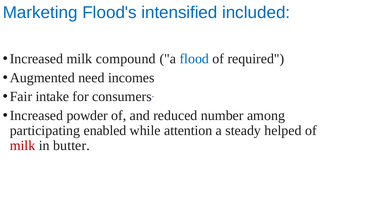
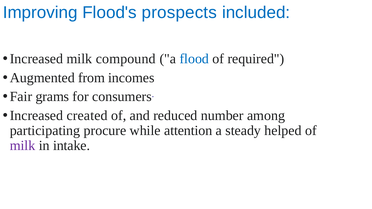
Marketing: Marketing -> Improving (40, 13)
intensified: intensified -> prospects (179, 13)
need: need -> from (91, 78)
intake: intake -> grams (52, 97)
powder: powder -> created (87, 116)
enabled: enabled -> procure (105, 131)
milk colour: red -> purple (23, 146)
butter: butter -> intake (72, 146)
